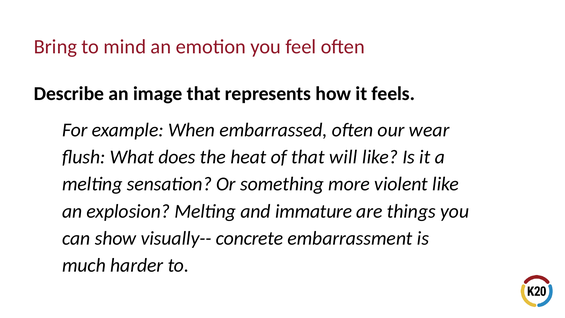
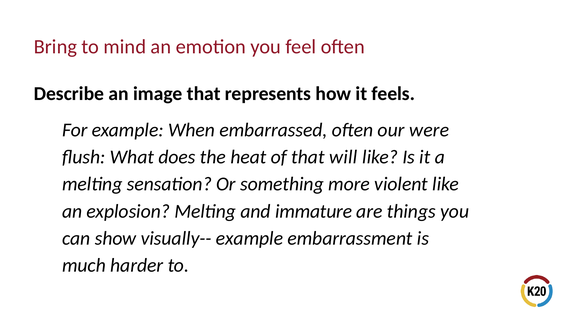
wear: wear -> were (429, 130)
visually-- concrete: concrete -> example (249, 238)
